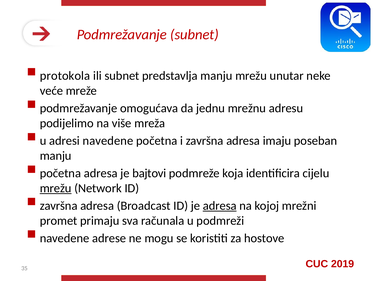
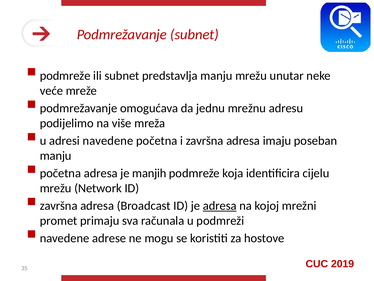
protokola: protokola -> podmreže (65, 76)
bajtovi: bajtovi -> manjih (149, 173)
mrežu underline: present -> none (56, 188)
